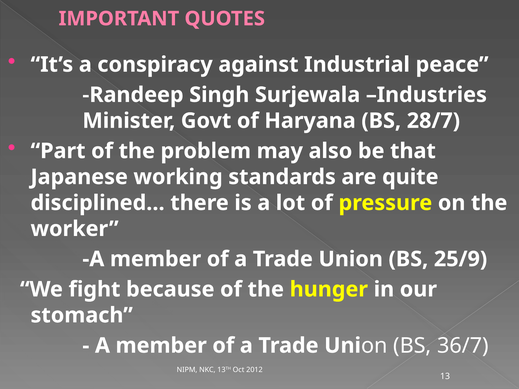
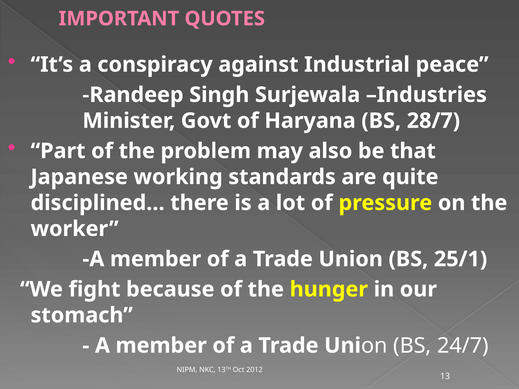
25/9: 25/9 -> 25/1 (461, 259)
36/7: 36/7 -> 24/7 (463, 346)
